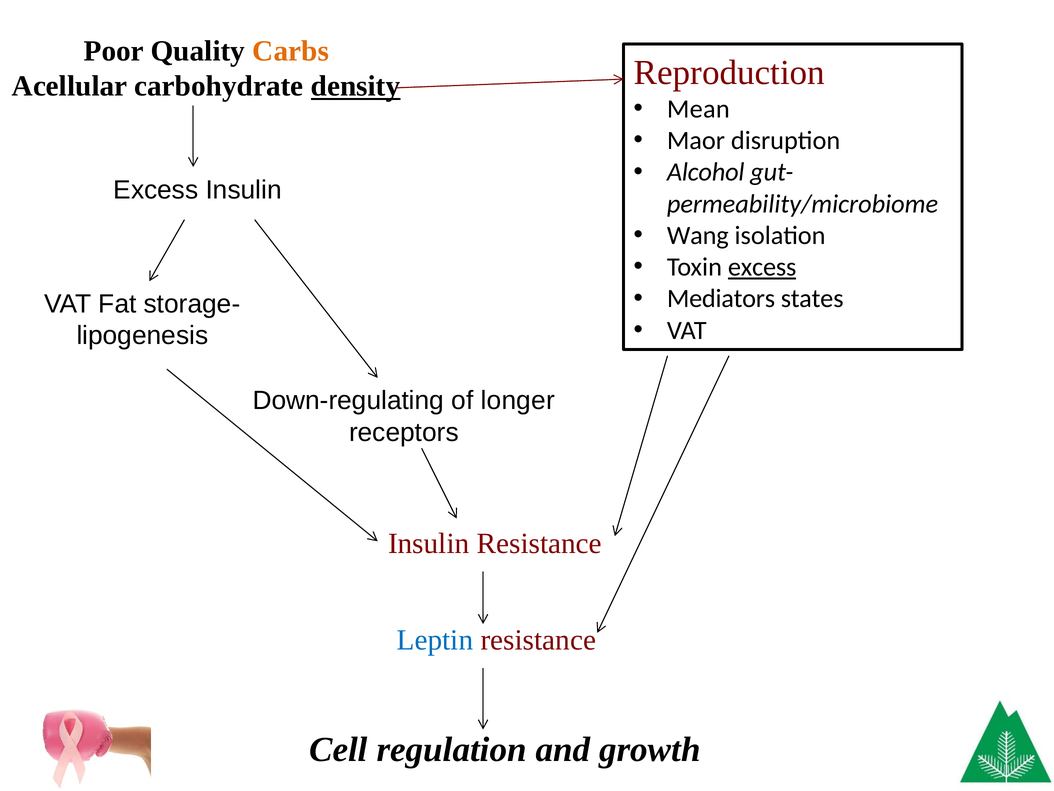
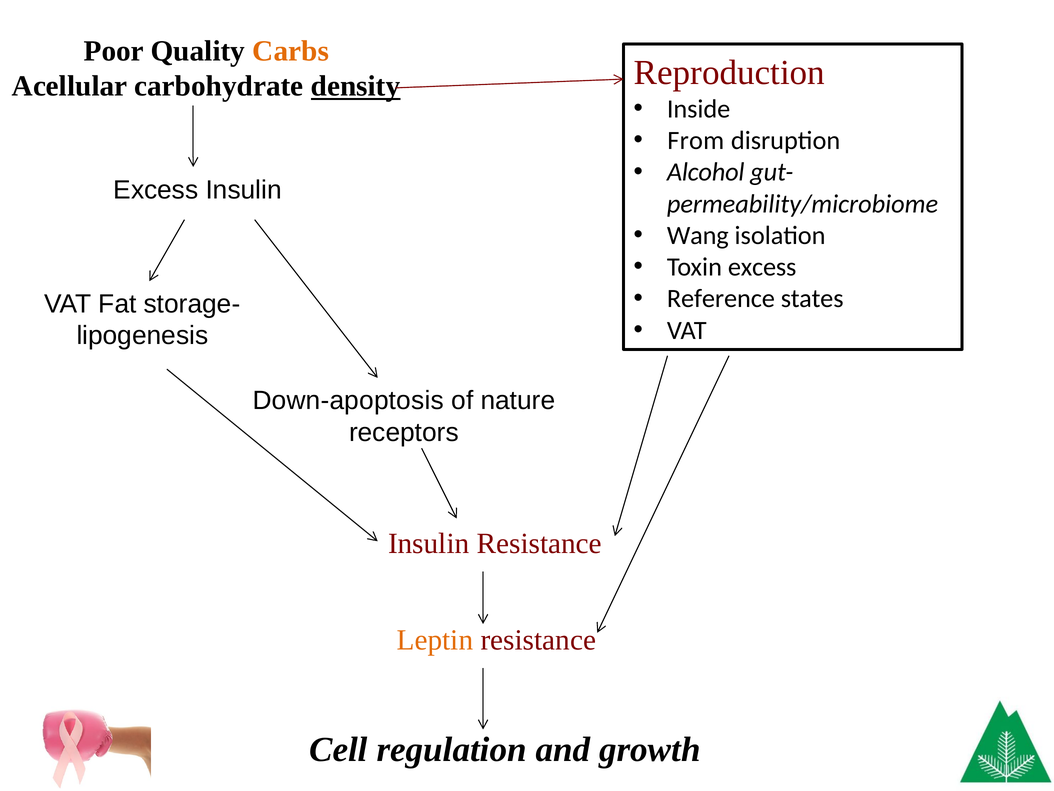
Mean: Mean -> Inside (699, 109)
Maor: Maor -> From (696, 140)
excess underline: present -> none (762, 267)
Mediators: Mediators -> Reference (721, 299)
Down-regulating: Down-regulating -> Down-apoptosis (348, 400)
longer: longer -> nature (518, 400)
Leptin colour: blue -> orange (435, 640)
